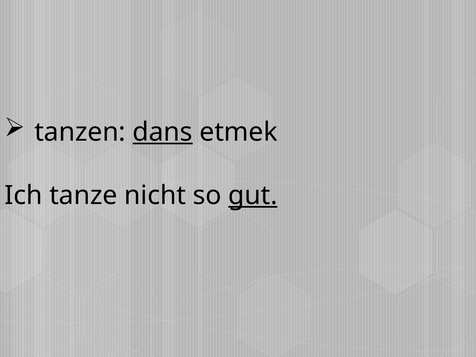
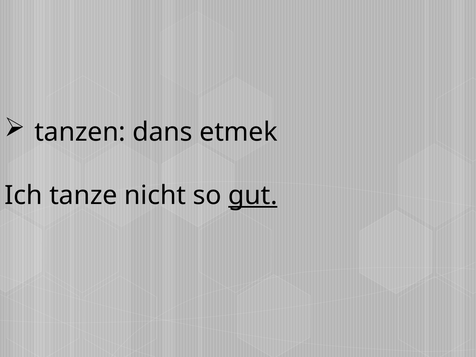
dans underline: present -> none (163, 132)
